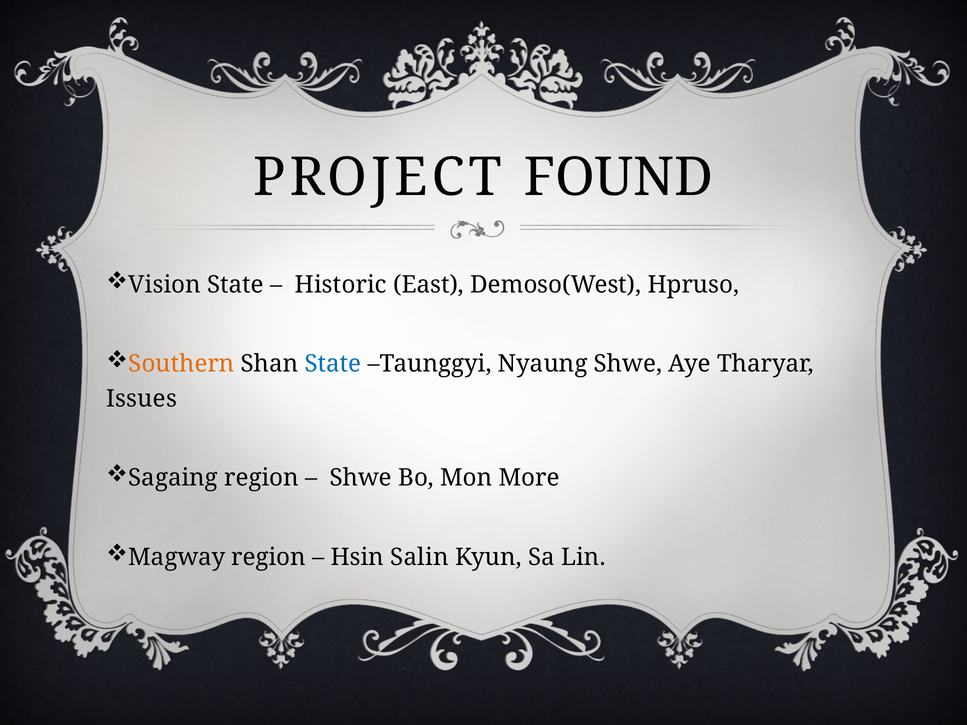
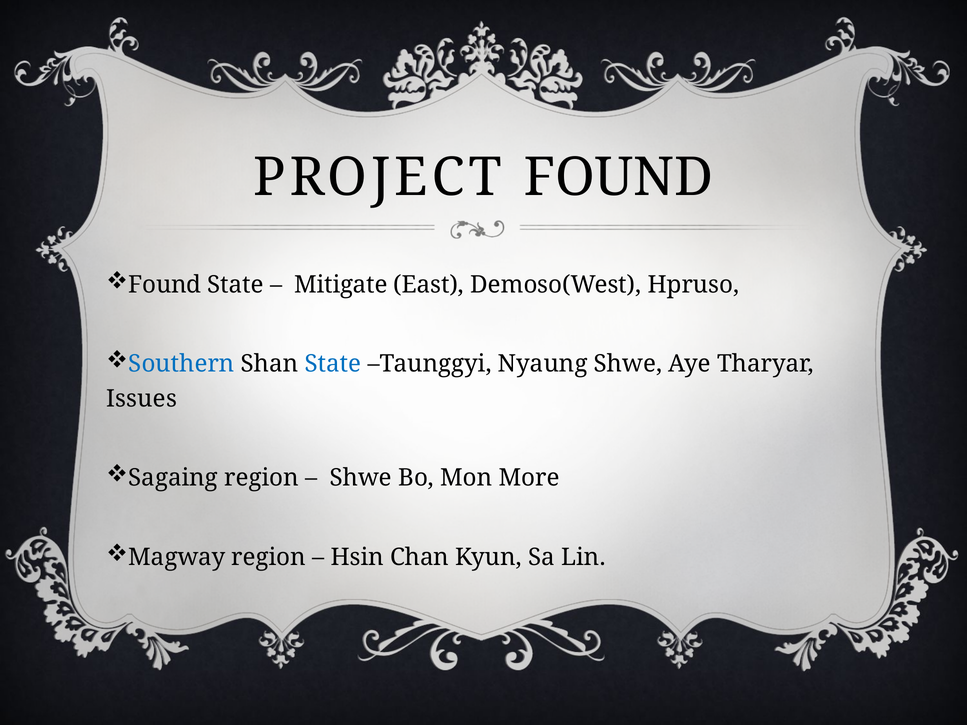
Vision: Vision -> Found (165, 285)
Historic: Historic -> Mitigate (341, 285)
Southern colour: orange -> blue (181, 364)
Salin: Salin -> Chan (420, 557)
